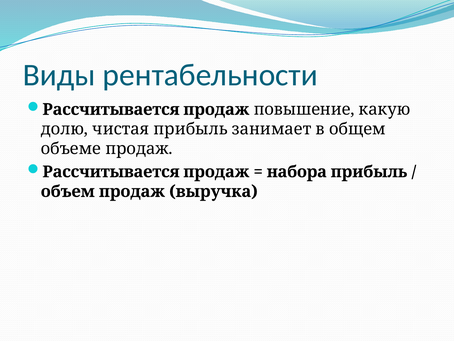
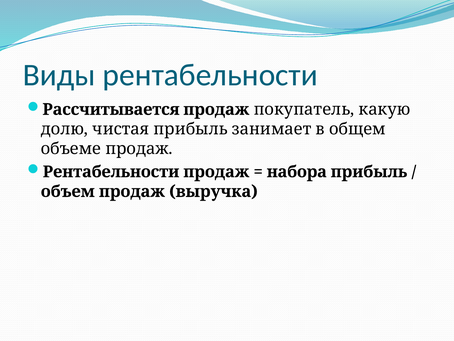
повышение: повышение -> покупатель (304, 109)
Рассчитывается: Рассчитывается -> Рентабельности (111, 172)
